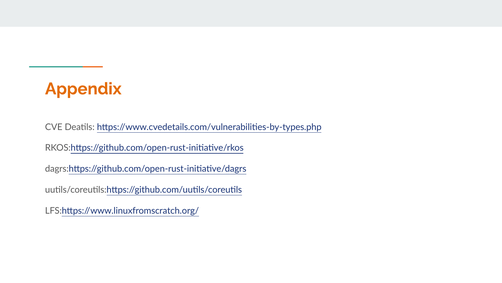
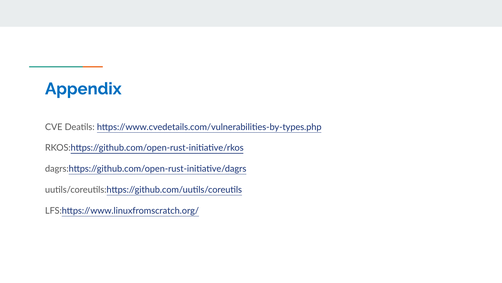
Appendix colour: orange -> blue (83, 89)
